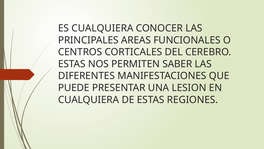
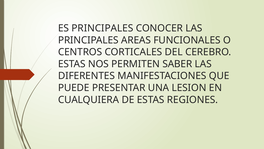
ES CUALQUIERA: CUALQUIERA -> PRINCIPALES (102, 28)
